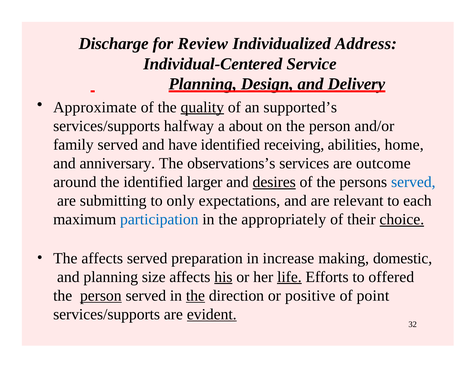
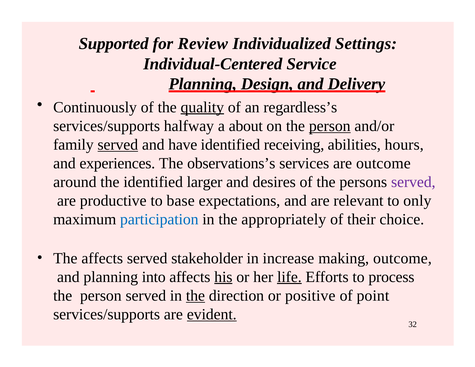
Discharge: Discharge -> Supported (114, 44)
Address: Address -> Settings (366, 44)
Approximate: Approximate -> Continuously (95, 107)
supported’s: supported’s -> regardless’s (300, 107)
person underline: none -> present (330, 126)
served underline: none -> present (118, 145)
home: home -> hours (404, 145)
anniversary: anniversary -> experiences (117, 163)
desires underline: present -> none (274, 182)
served colour: blue -> purple (413, 182)
submitting: submitting -> productive (113, 201)
only: only -> base (181, 201)
each: each -> only (417, 201)
choice underline: present -> none (402, 219)
preparation: preparation -> stakeholder (207, 258)
making domestic: domestic -> outcome (402, 258)
size: size -> into (154, 277)
offered: offered -> process (391, 277)
person underline: present -> none (101, 296)
